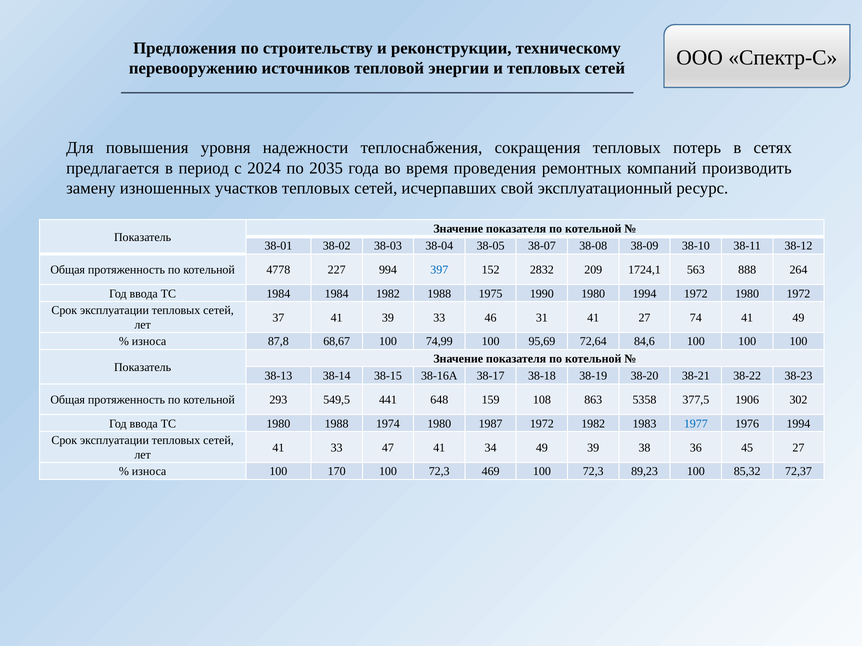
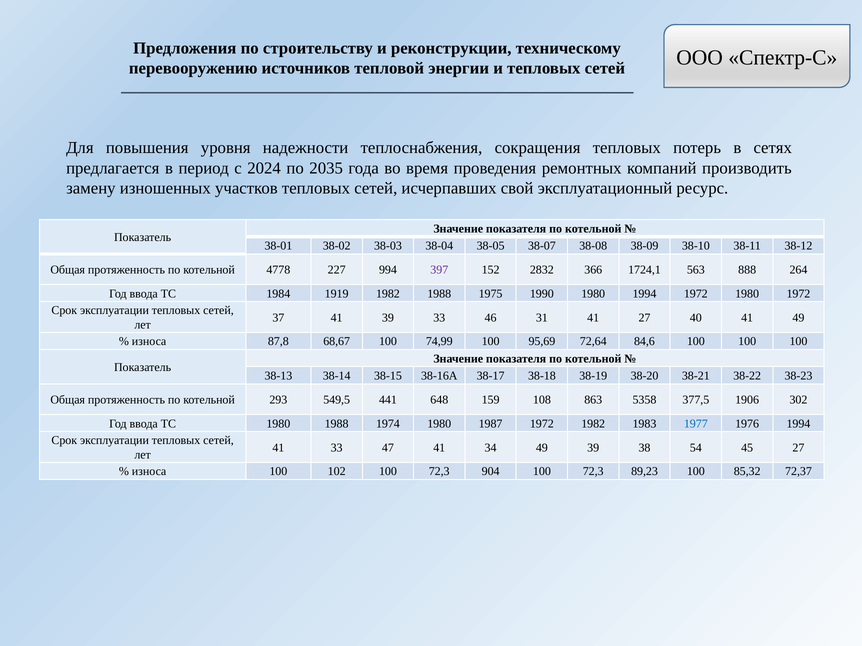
397 colour: blue -> purple (439, 270)
209: 209 -> 366 (593, 270)
1984 1984: 1984 -> 1919 (337, 294)
74: 74 -> 40 (696, 318)
36: 36 -> 54 (696, 448)
170: 170 -> 102 (337, 472)
469: 469 -> 904 (491, 472)
